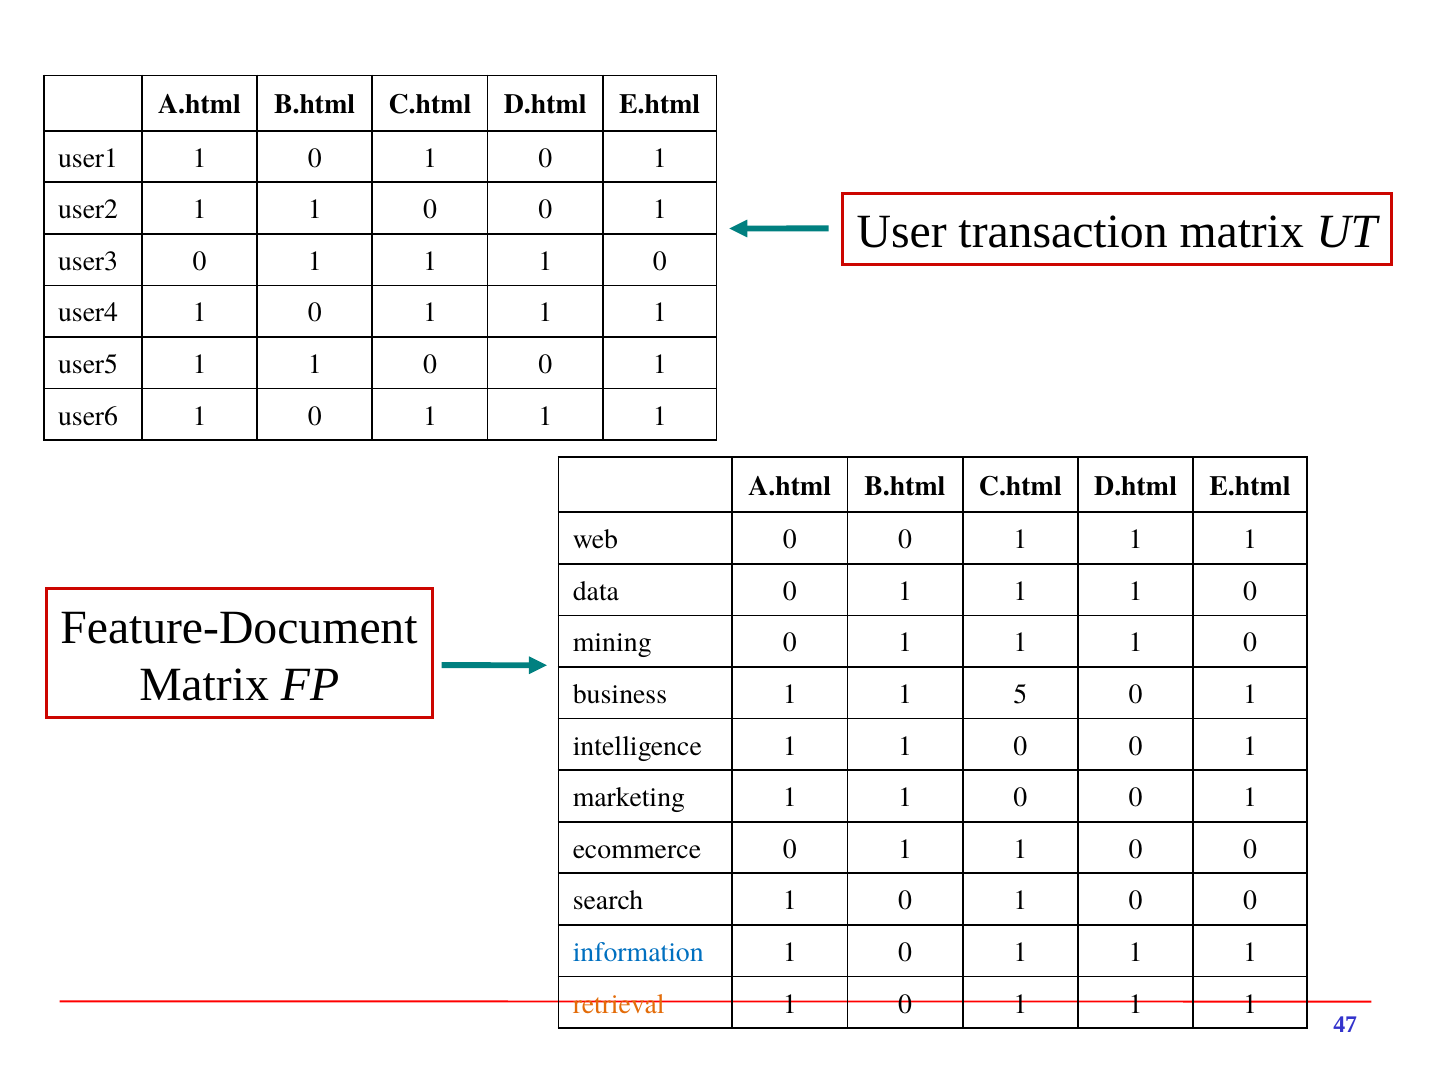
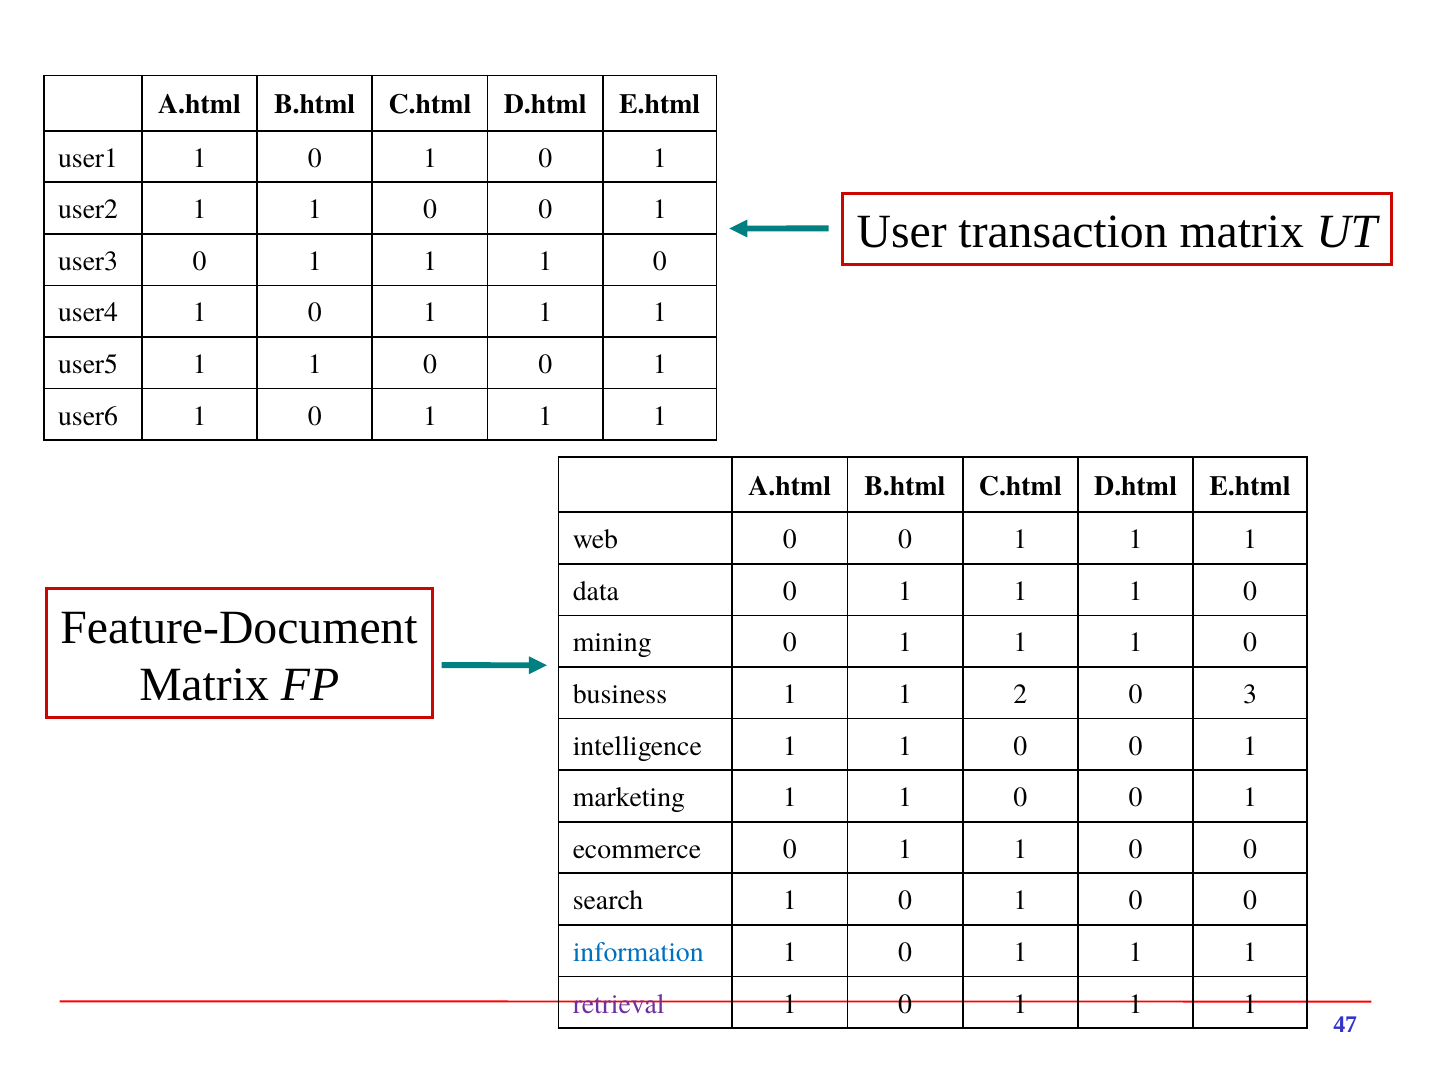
5: 5 -> 2 (1020, 694)
1: 1 -> 3 (1250, 694)
retrieval colour: orange -> purple (619, 1004)
